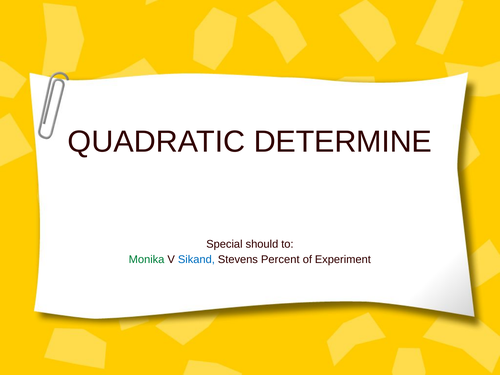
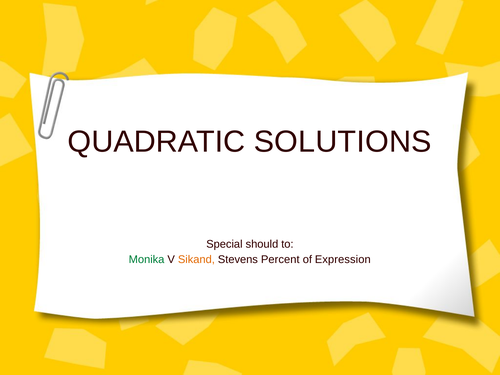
DETERMINE: DETERMINE -> SOLUTIONS (343, 142)
Sikand colour: blue -> orange (196, 260)
Experiment: Experiment -> Expression (343, 260)
